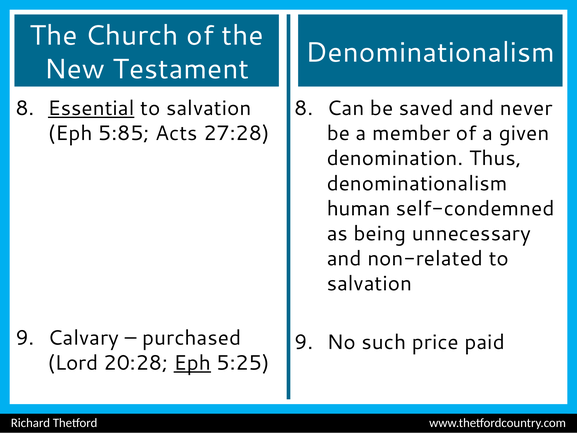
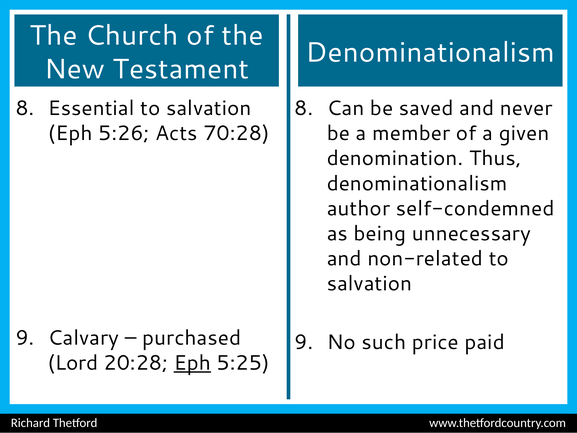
Essential underline: present -> none (91, 108)
5:85: 5:85 -> 5:26 (124, 133)
27:28: 27:28 -> 70:28 (236, 133)
human: human -> author (358, 208)
